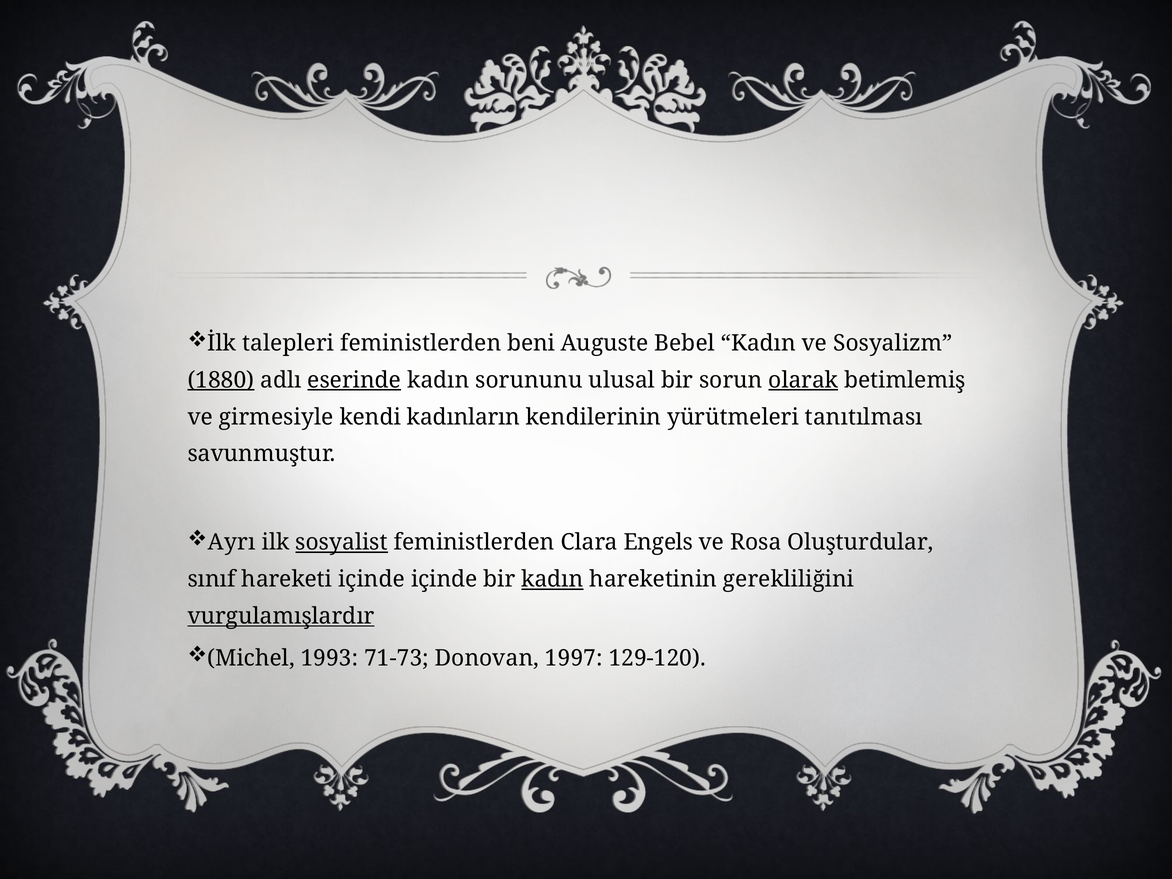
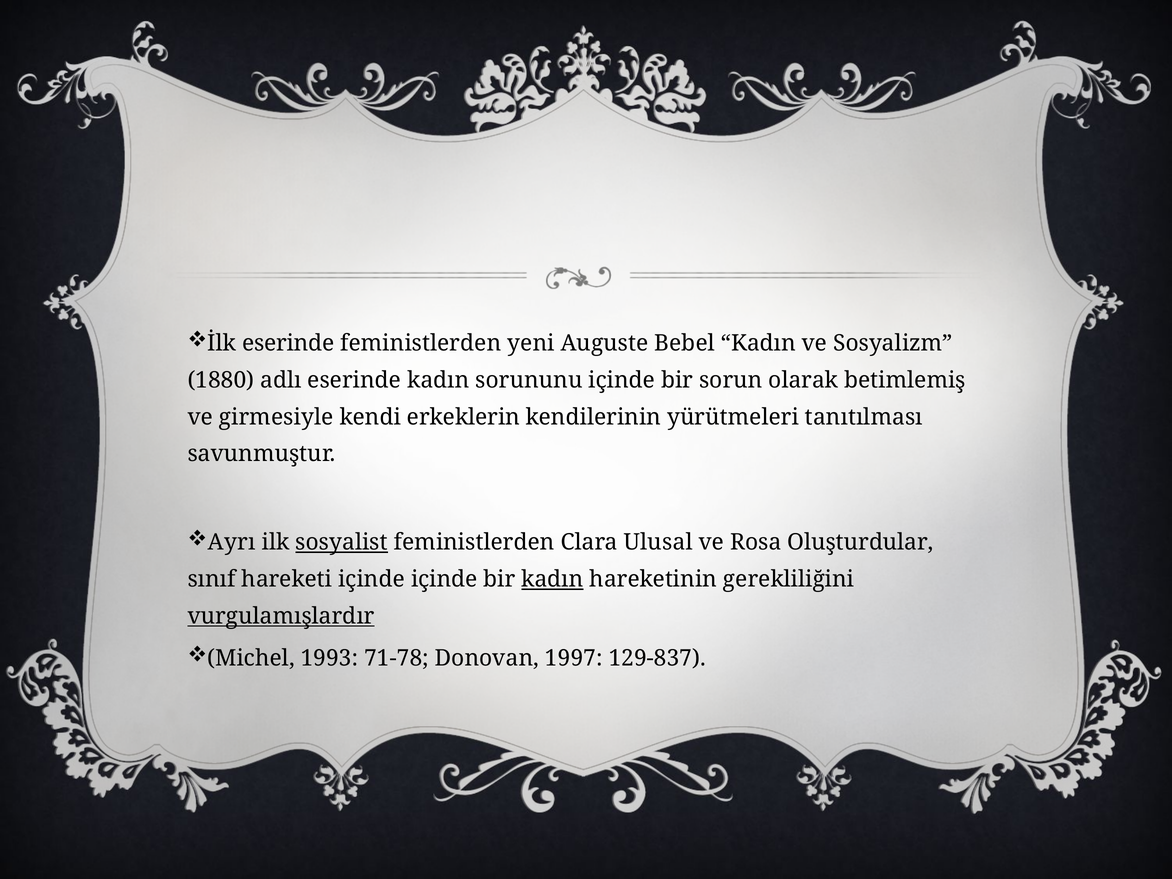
İlk talepleri: talepleri -> eserinde (288, 343)
beni: beni -> yeni (531, 343)
1880 underline: present -> none (221, 380)
eserinde underline: present -> none (354, 380)
sorununu ulusal: ulusal -> içinde (622, 380)
olarak underline: present -> none (803, 380)
kadınların: kadınların -> erkeklerin (463, 417)
Engels: Engels -> Ulusal (658, 542)
71-73: 71-73 -> 71-78 (397, 658)
129-120: 129-120 -> 129-837 (657, 658)
